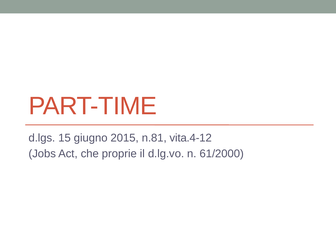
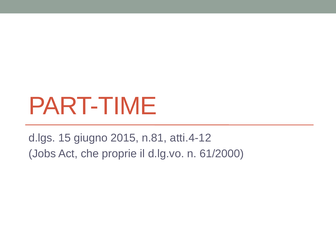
vita.4-12: vita.4-12 -> atti.4-12 (191, 138)
